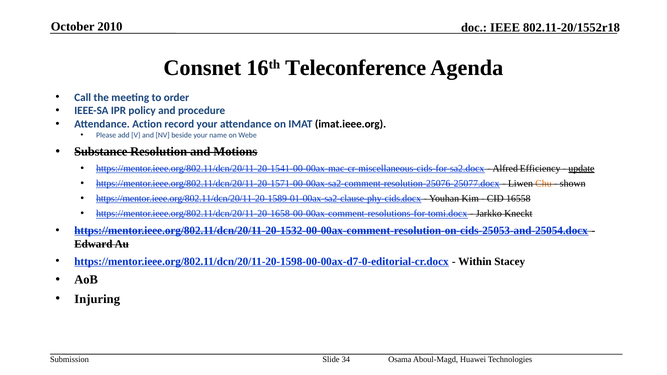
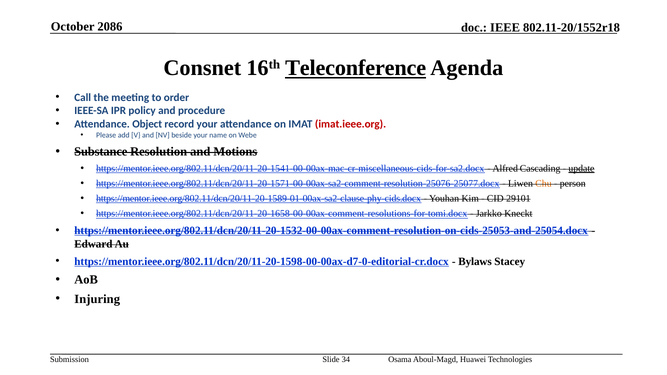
2010: 2010 -> 2086 (110, 27)
Teleconference underline: none -> present (356, 68)
Action: Action -> Object (147, 124)
imat.ieee.org colour: black -> red (351, 124)
Efficiency: Efficiency -> Cascading (540, 168)
shown: shown -> person (573, 184)
16558: 16558 -> 29101 (518, 199)
Within: Within -> Bylaws (475, 261)
